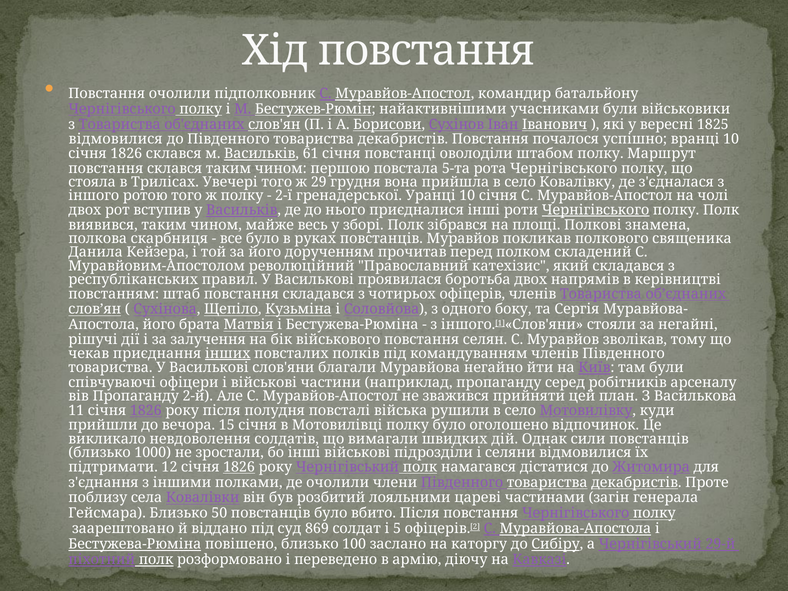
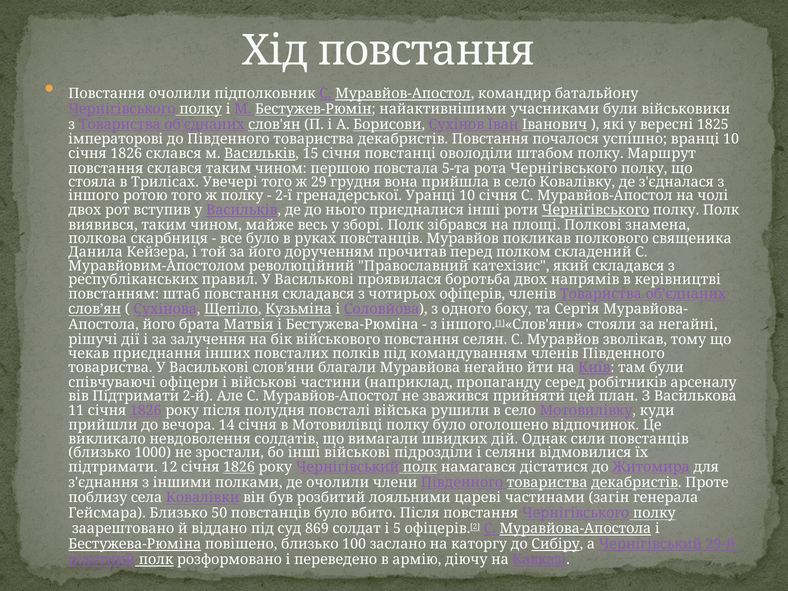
відмовилися: відмовилися -> імператорові (116, 139)
61: 61 -> 15 (311, 153)
інших underline: present -> none (228, 353)
вів Пропаганду: Пропаганду -> Підтримати (136, 396)
15: 15 -> 14 (227, 425)
